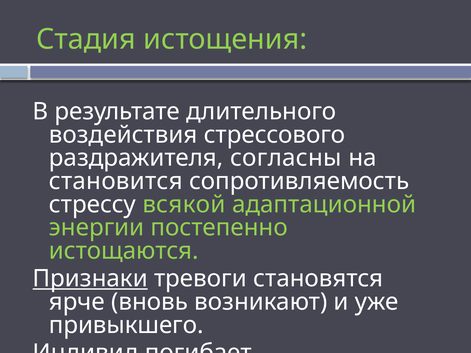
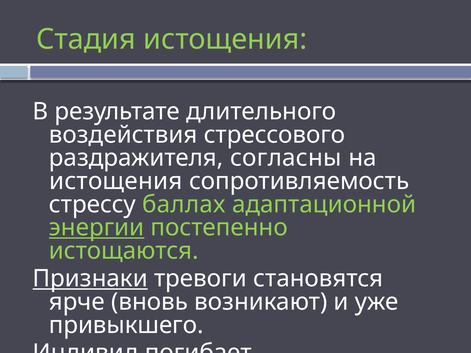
становится: становится -> истощения (116, 181)
всякой: всякой -> баллах (184, 205)
энергии underline: none -> present (97, 228)
